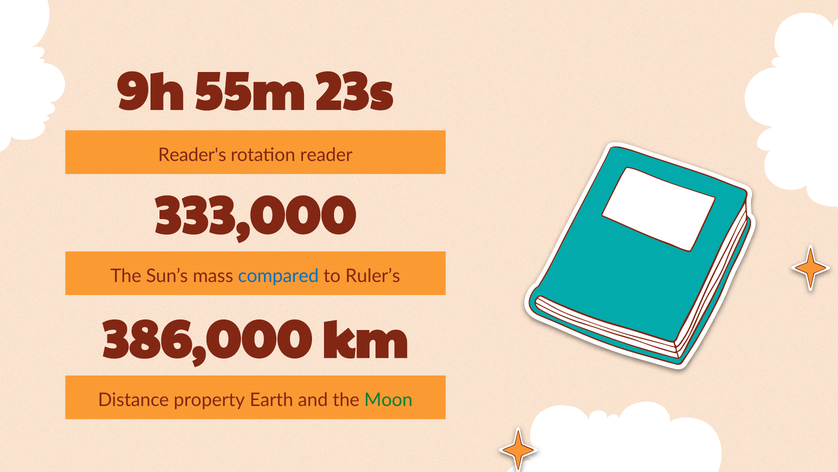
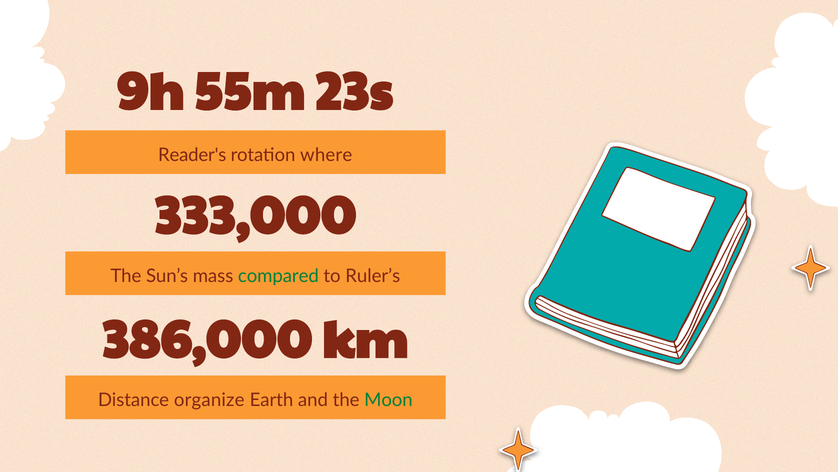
reader: reader -> where (326, 155)
compared colour: blue -> green (278, 276)
property: property -> organize (209, 400)
